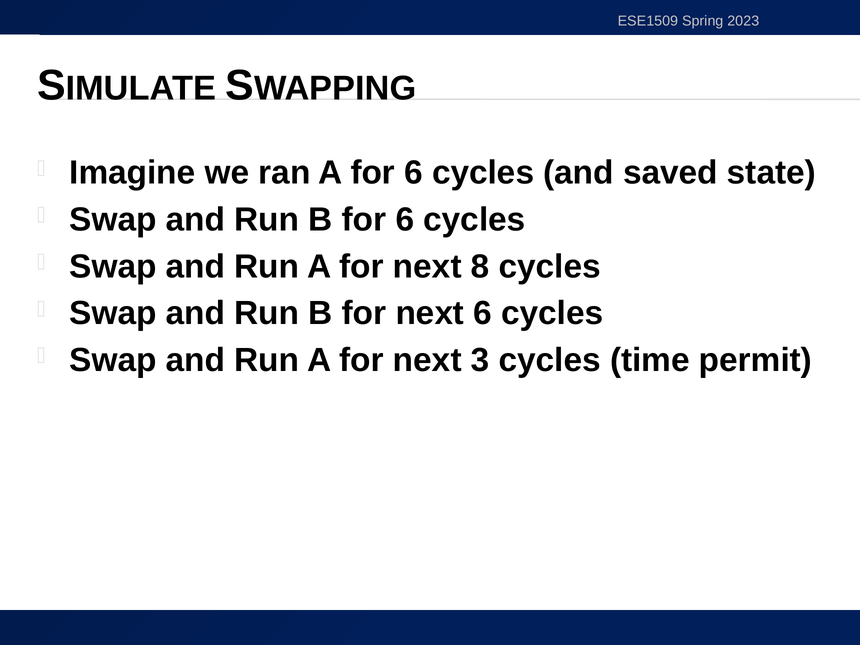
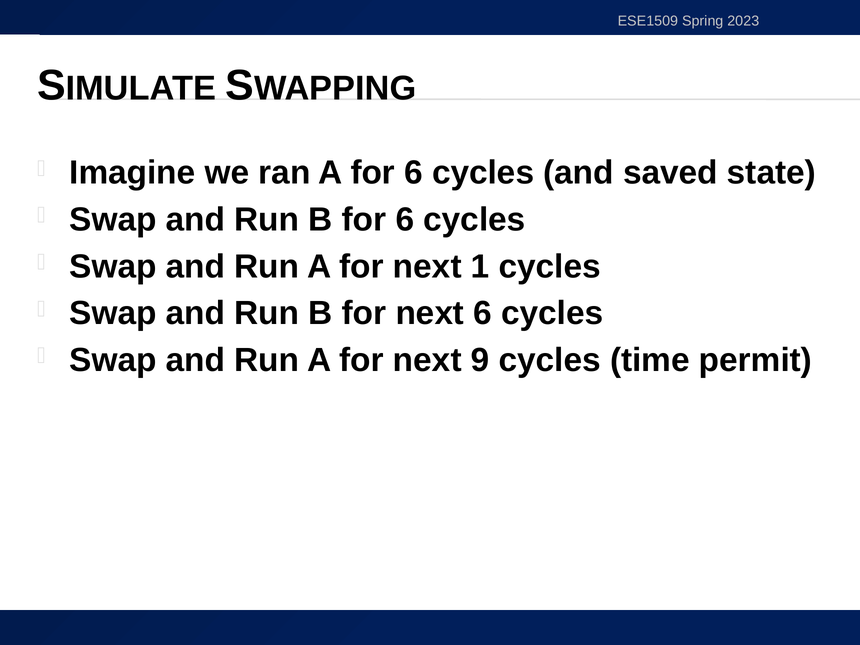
8: 8 -> 1 (480, 267)
3: 3 -> 9 (480, 360)
